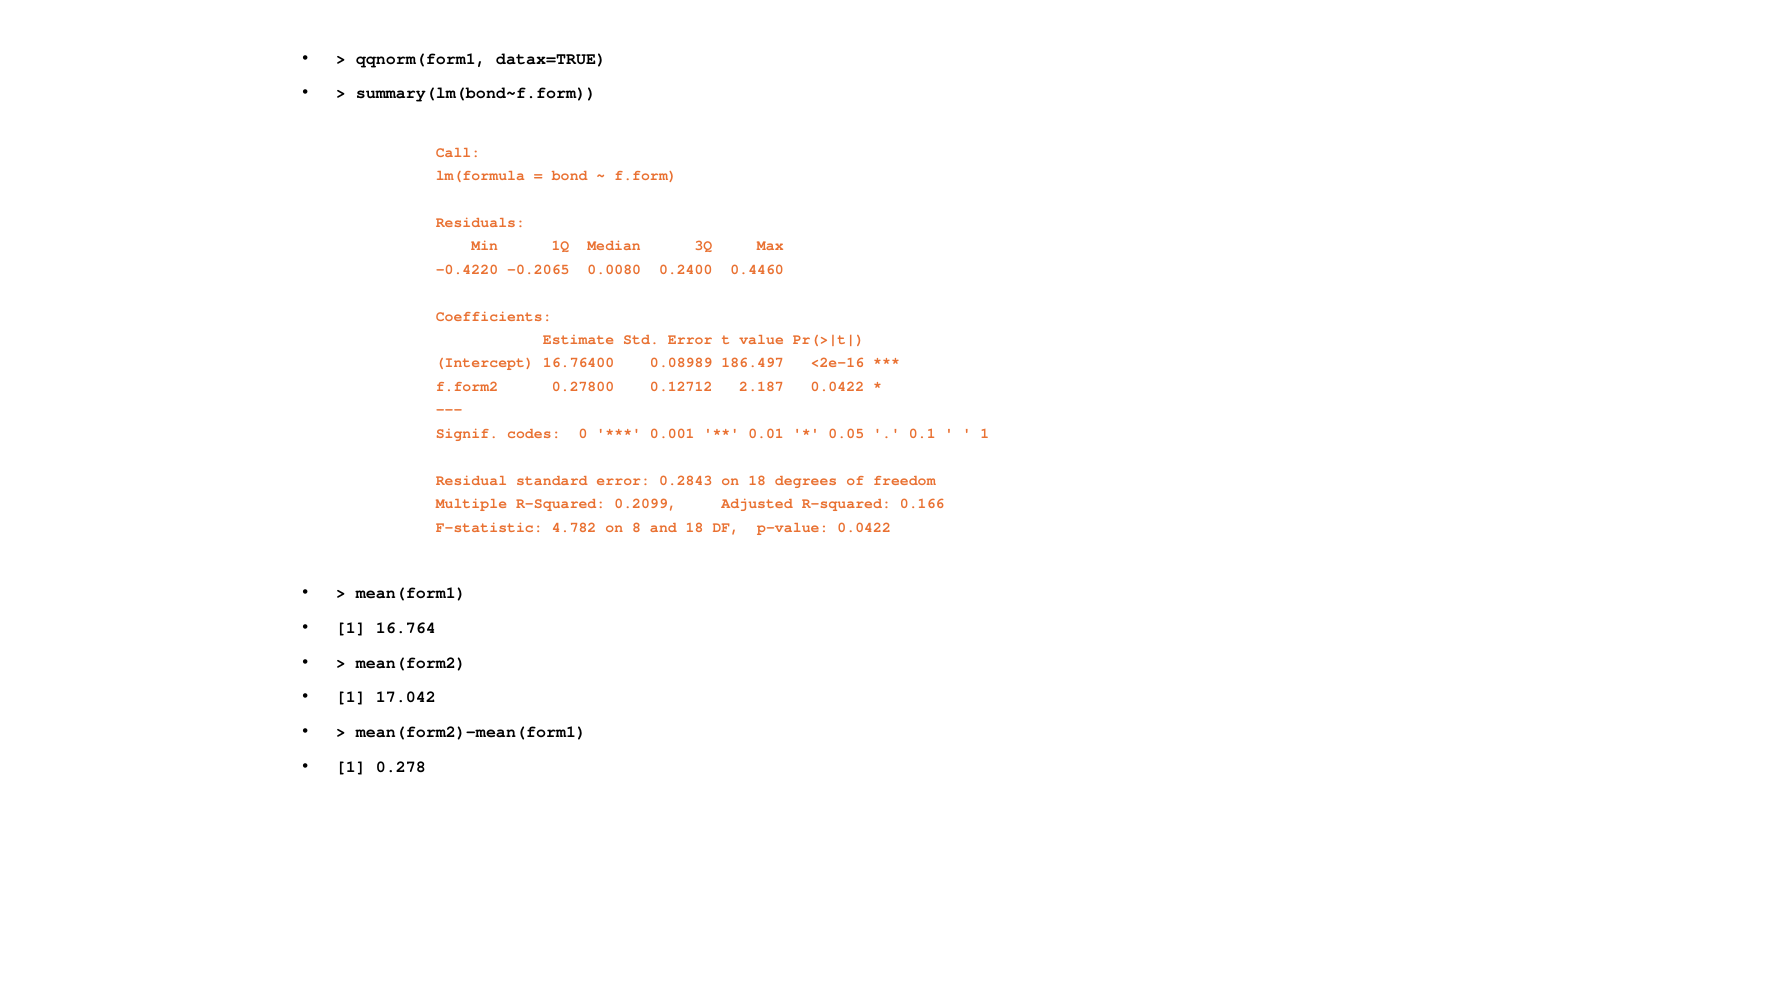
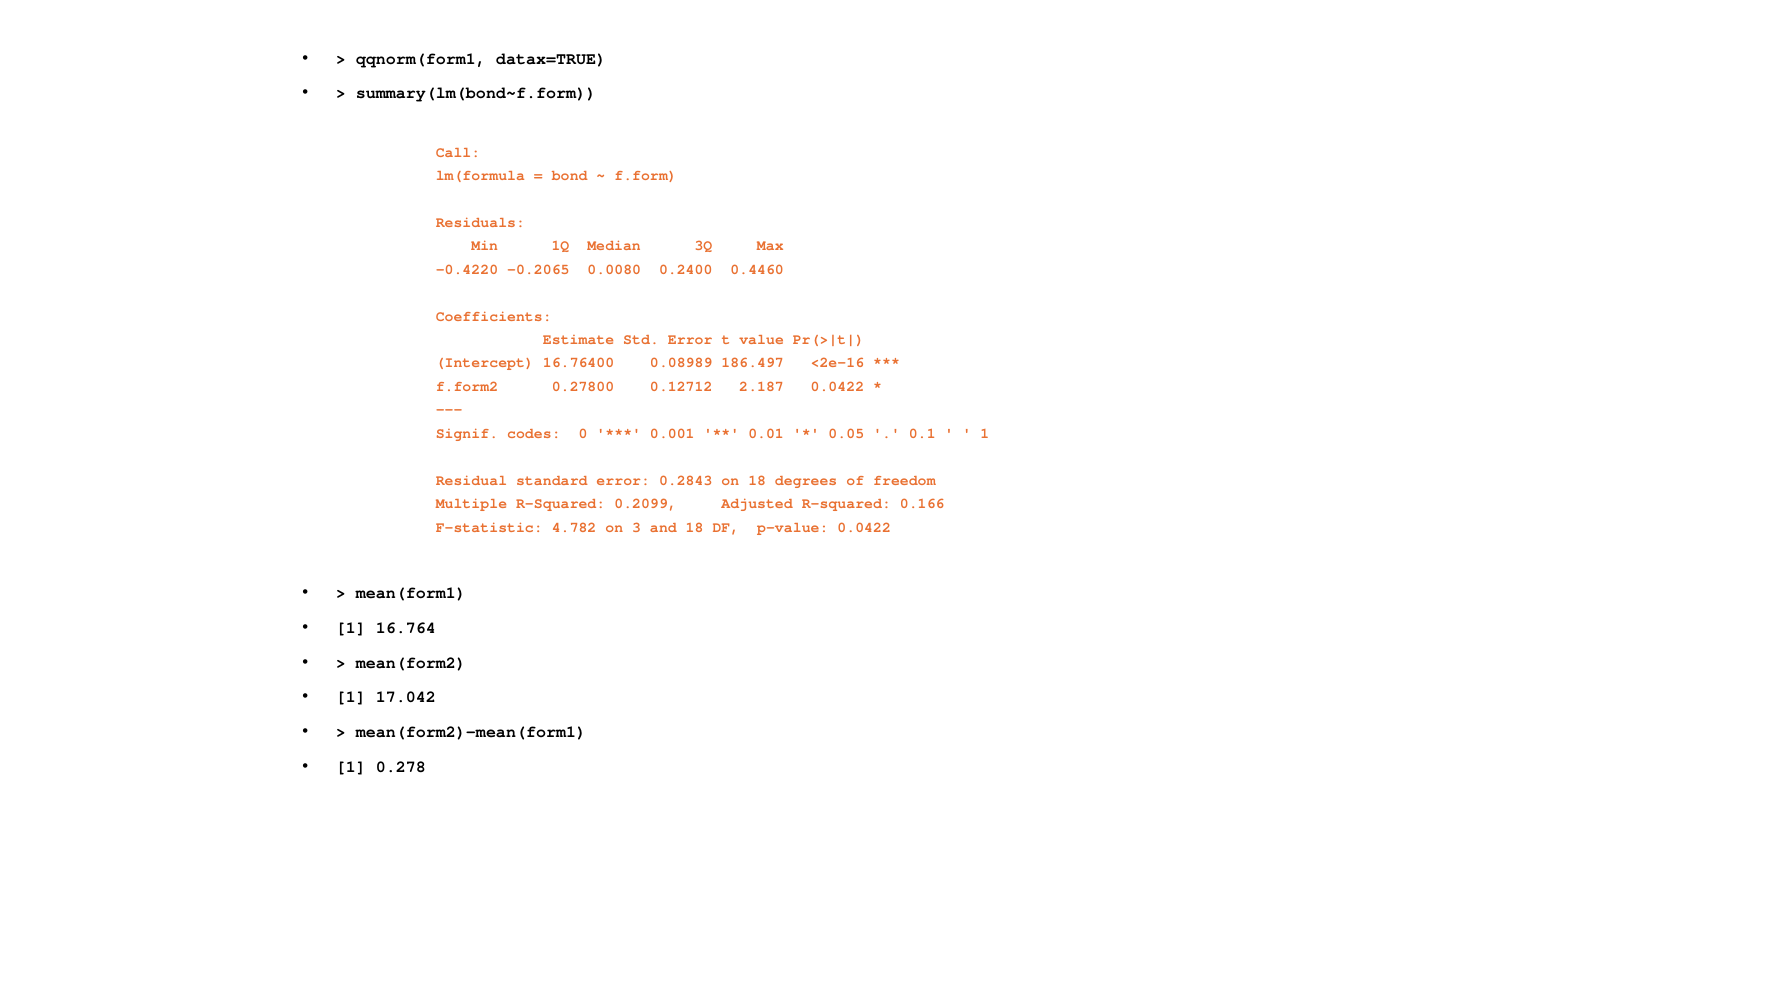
8: 8 -> 3 (637, 527)
